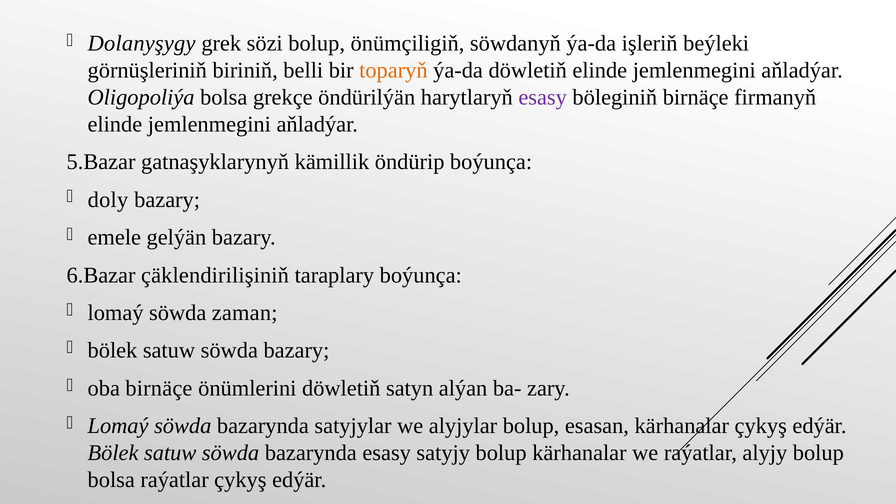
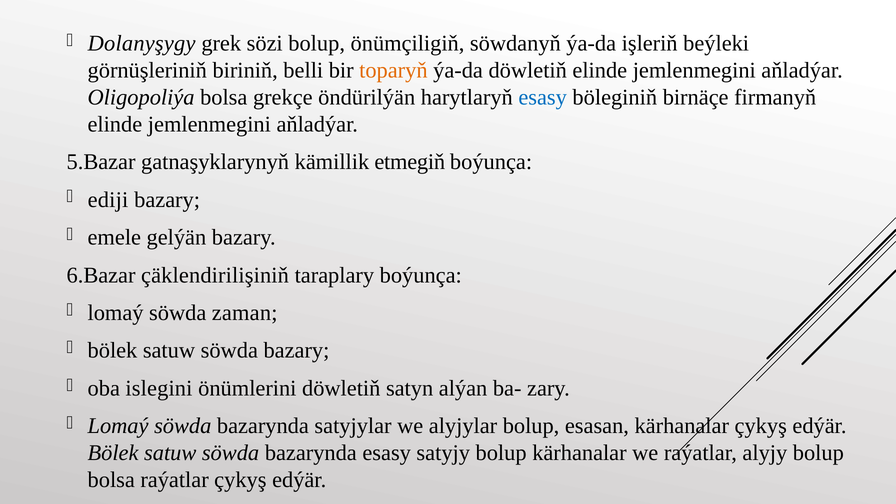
esasy colour: purple -> blue (543, 97)
öndürip: öndürip -> etmegiň (410, 162)
doly: doly -> ediji (108, 200)
oba birnäçe: birnäçe -> islegini (159, 388)
